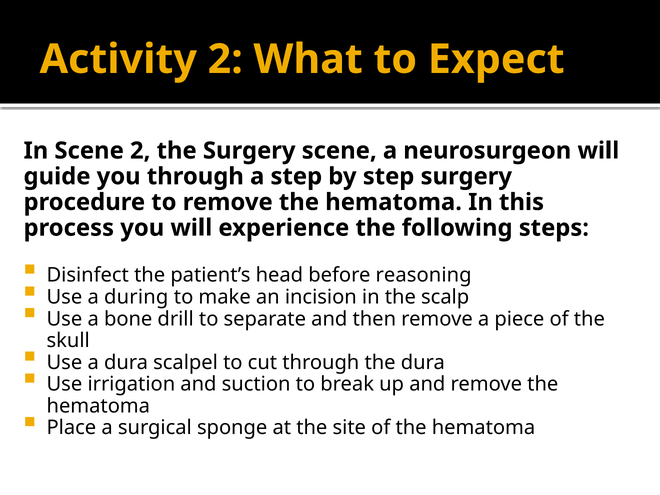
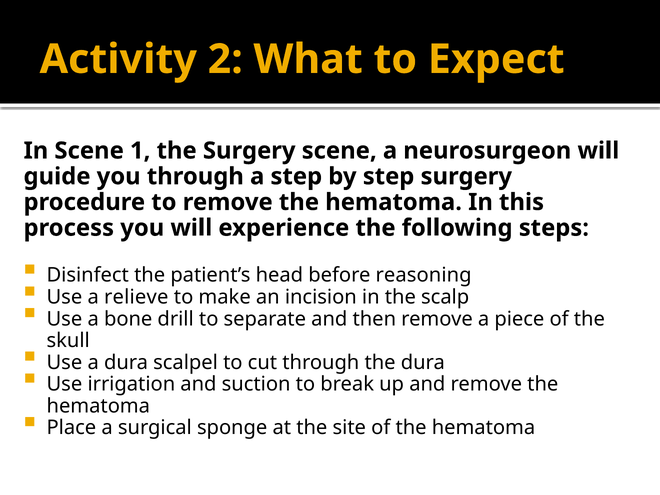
Scene 2: 2 -> 1 (140, 151)
during: during -> relieve (136, 297)
